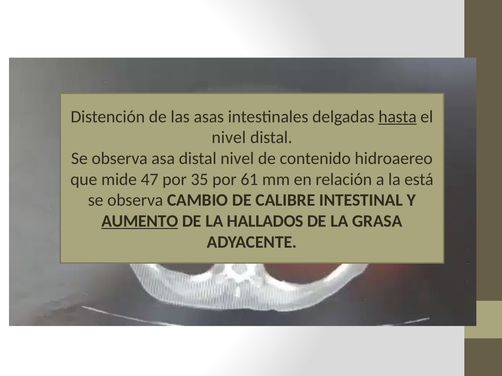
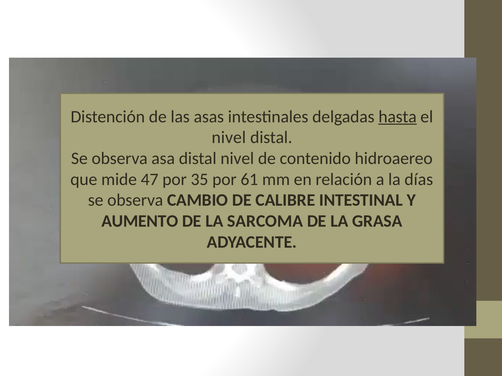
está: está -> días (419, 180)
AUMENTO underline: present -> none (140, 221)
HALLADOS: HALLADOS -> SARCOMA (265, 221)
